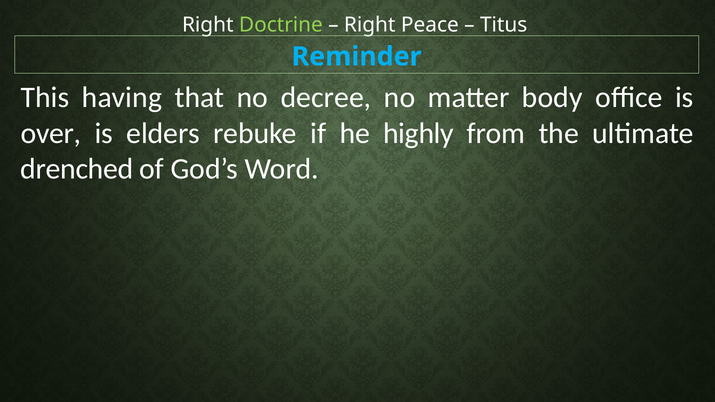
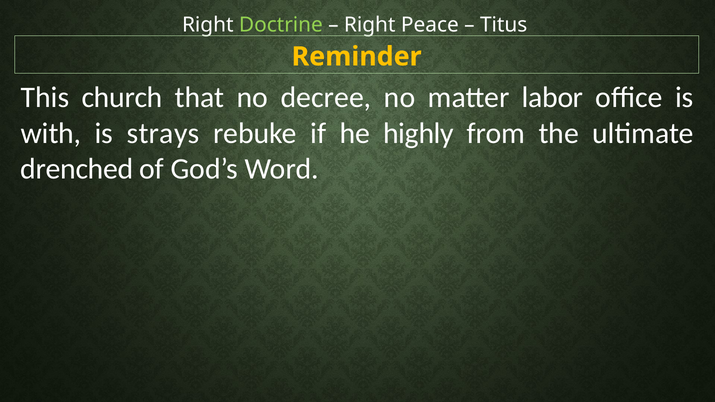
Reminder colour: light blue -> yellow (357, 57)
having: having -> church (122, 98)
body: body -> labor (553, 98)
over: over -> with (51, 133)
elders: elders -> strays (163, 133)
